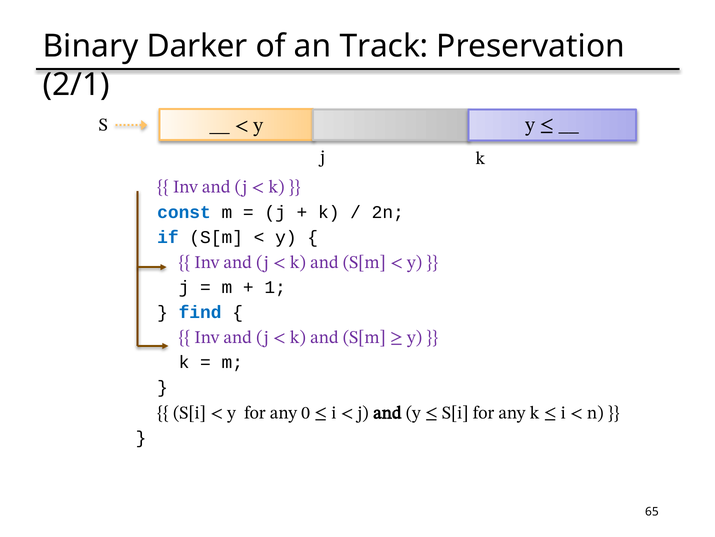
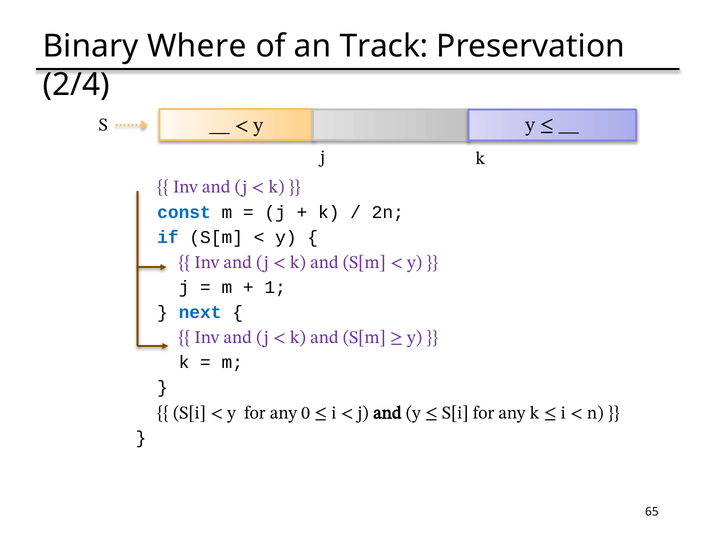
Darker: Darker -> Where (197, 46)
2/1: 2/1 -> 2/4 (76, 84)
find: find -> next (200, 312)
